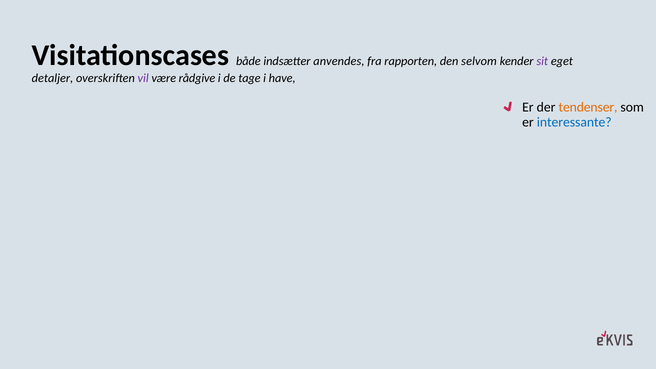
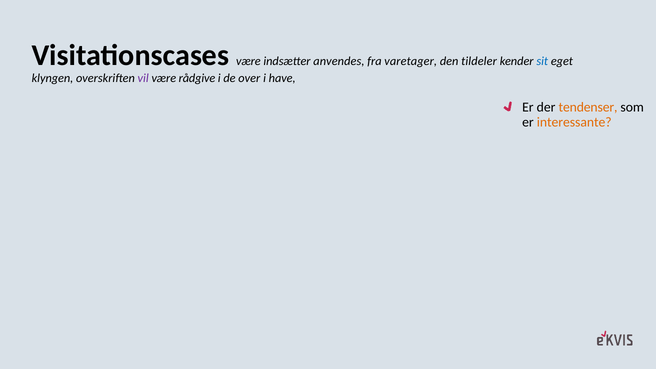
Visitationscases både: både -> være (248, 61)
rapporten: rapporten -> varetager (411, 61)
selvom: selvom -> tildeler (479, 61)
sit colour: purple -> blue (542, 61)
detaljer: detaljer -> klyngen (52, 78)
tage: tage -> over (249, 78)
interessante colour: blue -> orange (574, 122)
